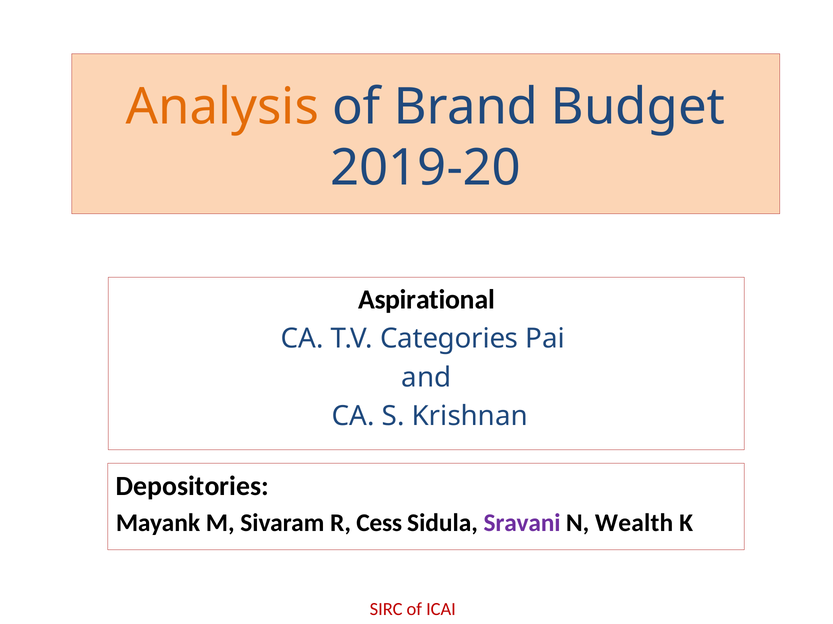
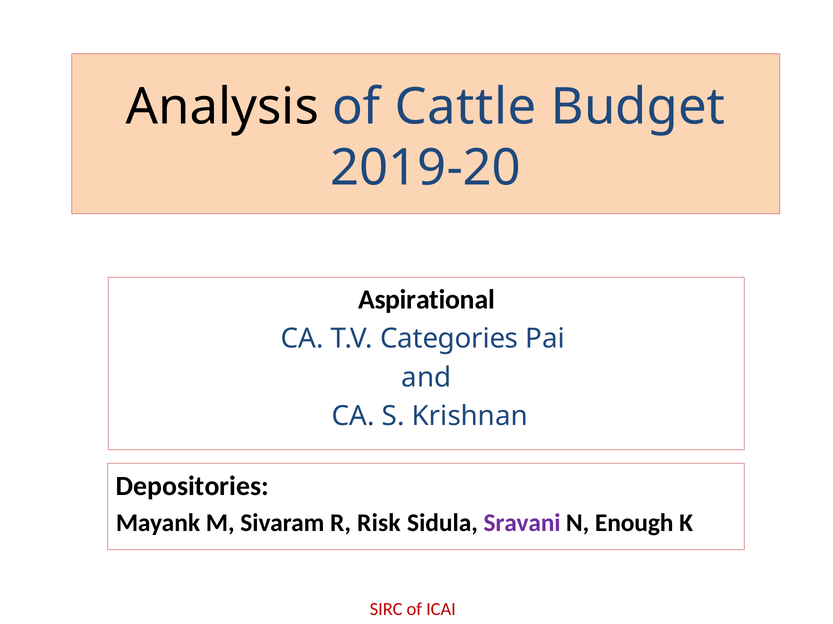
Analysis colour: orange -> black (222, 107)
Brand: Brand -> Cattle (465, 107)
Cess: Cess -> Risk (379, 524)
Wealth: Wealth -> Enough (634, 524)
